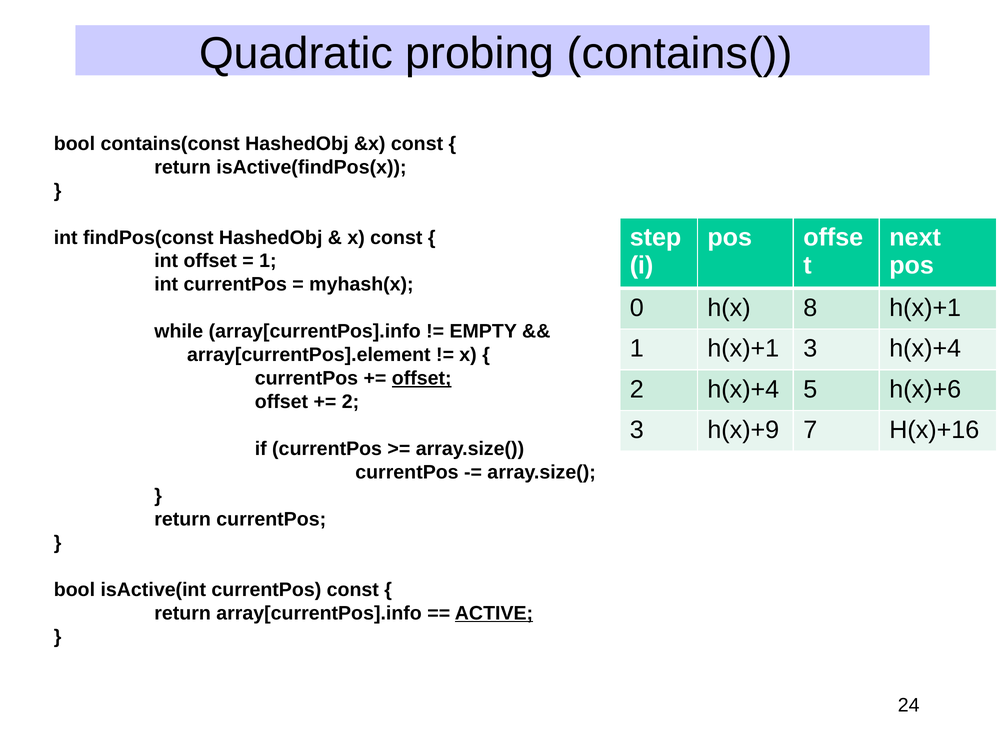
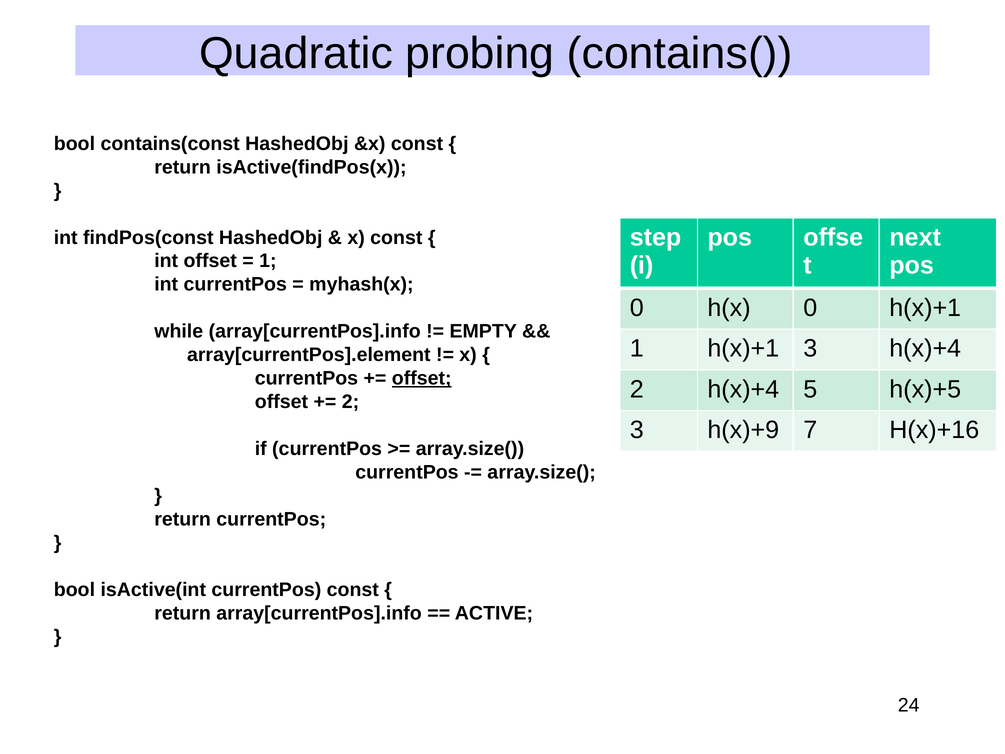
h(x 8: 8 -> 0 (810, 308)
h(x)+6: h(x)+6 -> h(x)+5 (925, 389)
ACTIVE underline: present -> none (494, 613)
